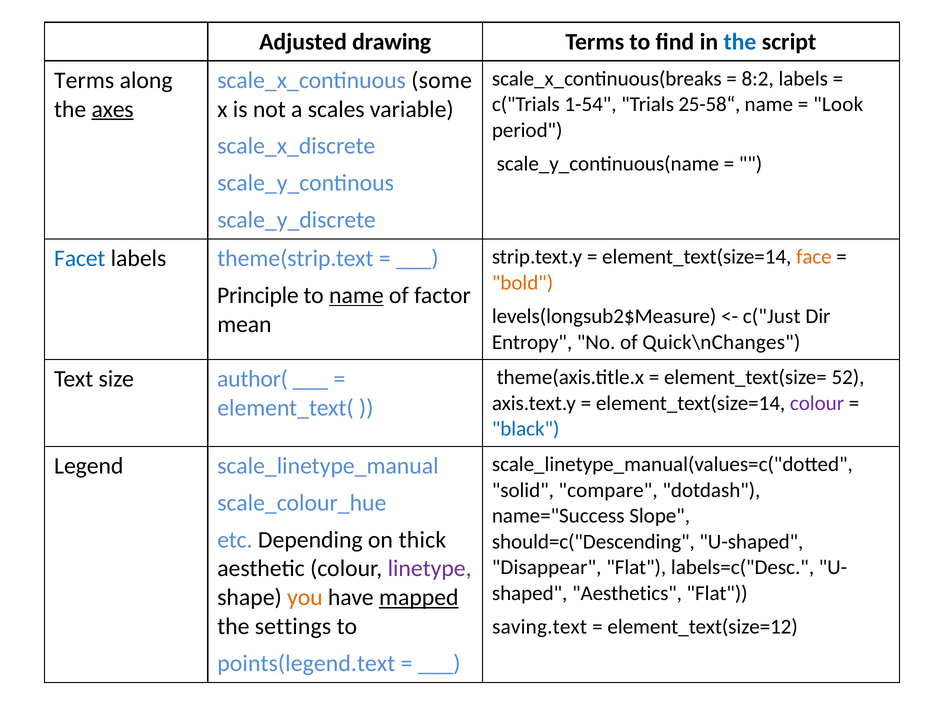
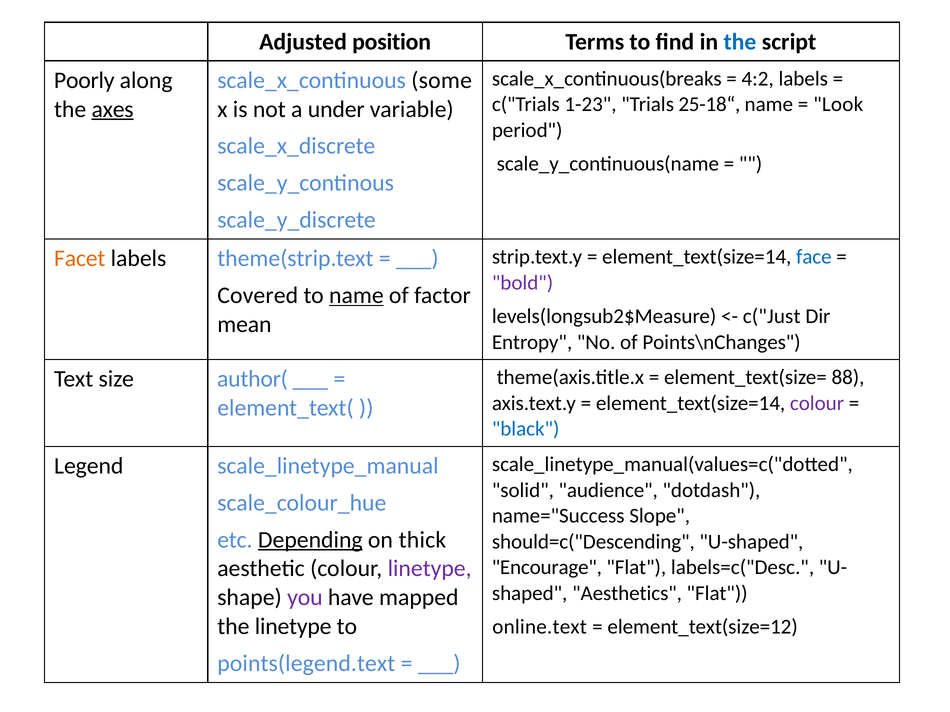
drawing: drawing -> position (392, 42)
8:2: 8:2 -> 4:2 (758, 79)
Terms: Terms -> Poorly (84, 80)
1-54: 1-54 -> 1-23 (590, 104)
25-58“: 25-58“ -> 25-18“ (709, 104)
scales: scales -> under (336, 109)
face colour: orange -> blue (814, 257)
Facet colour: blue -> orange (80, 259)
bold colour: orange -> purple (523, 283)
Principle: Principle -> Covered (258, 295)
Quick\nChanges: Quick\nChanges -> Points\nChanges (721, 342)
52: 52 -> 88 (848, 378)
compare: compare -> audience (608, 490)
Depending underline: none -> present (310, 540)
Disappear: Disappear -> Encourage (547, 568)
you colour: orange -> purple (305, 598)
mapped underline: present -> none (419, 598)
the settings: settings -> linetype (293, 627)
saving.text: saving.text -> online.text (540, 627)
